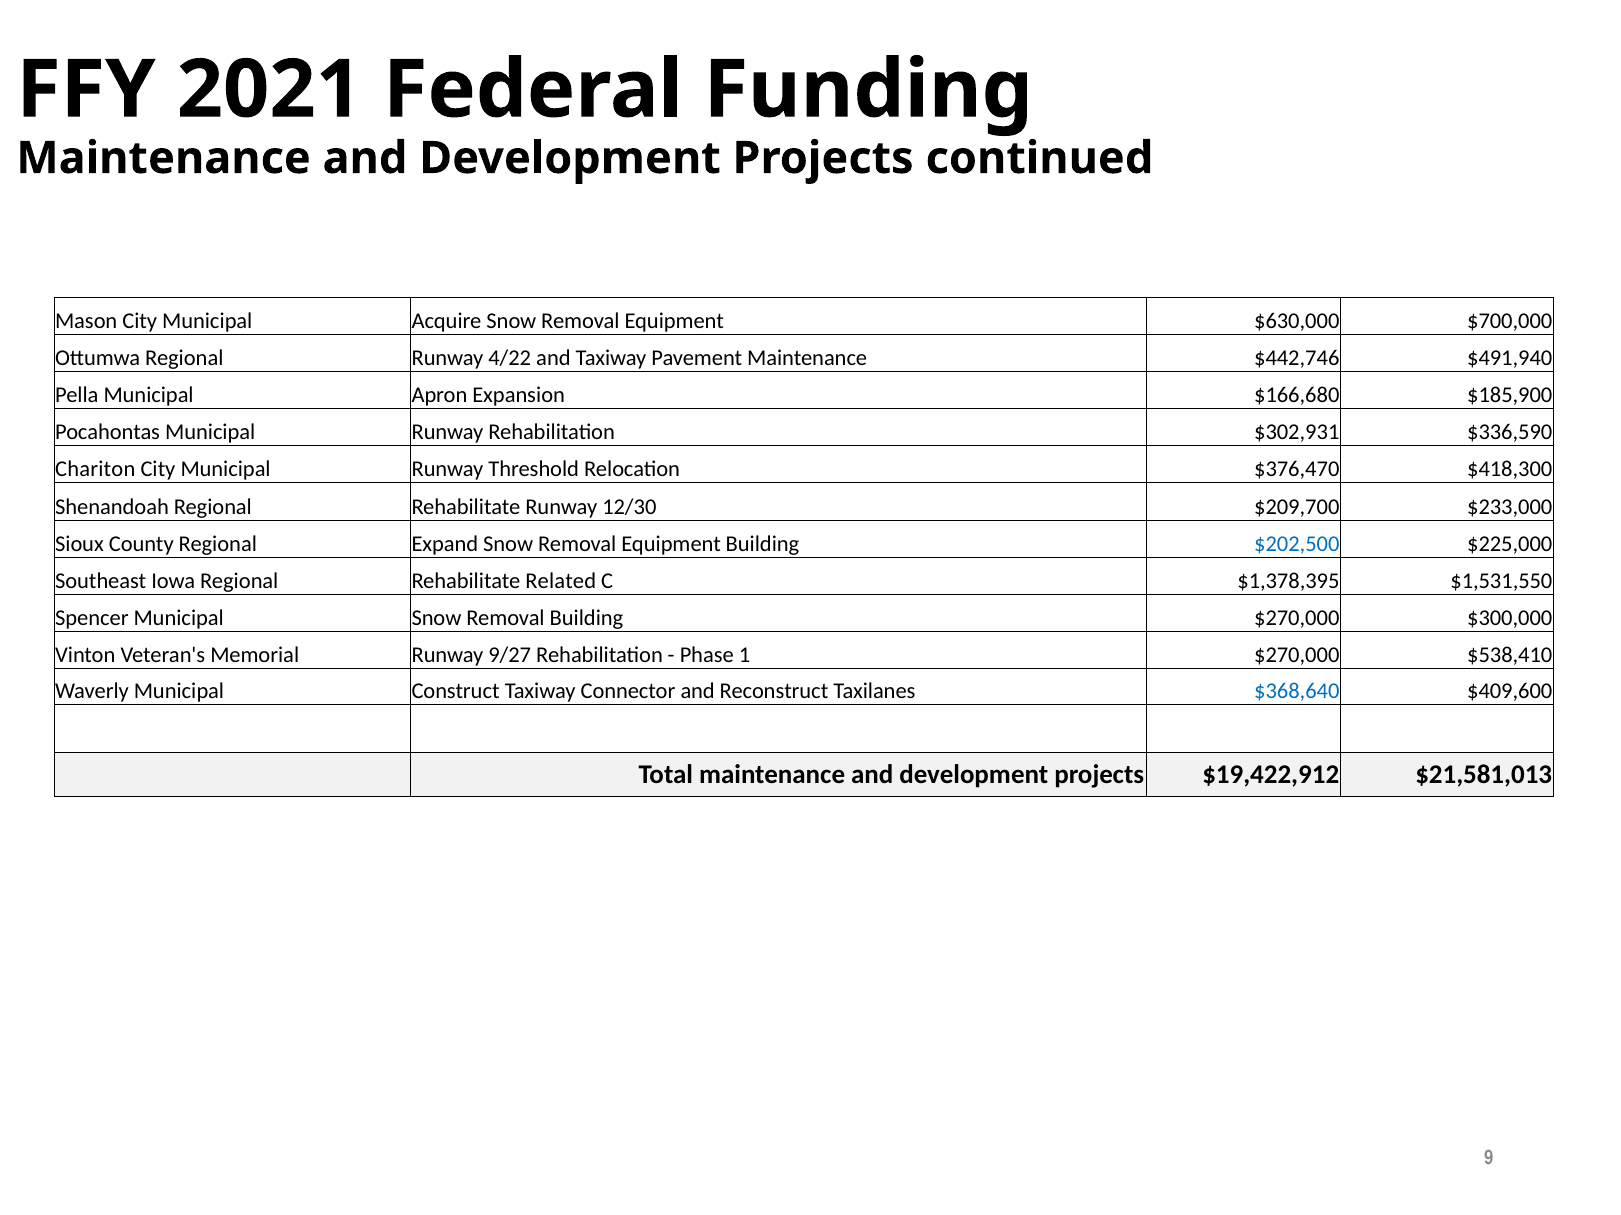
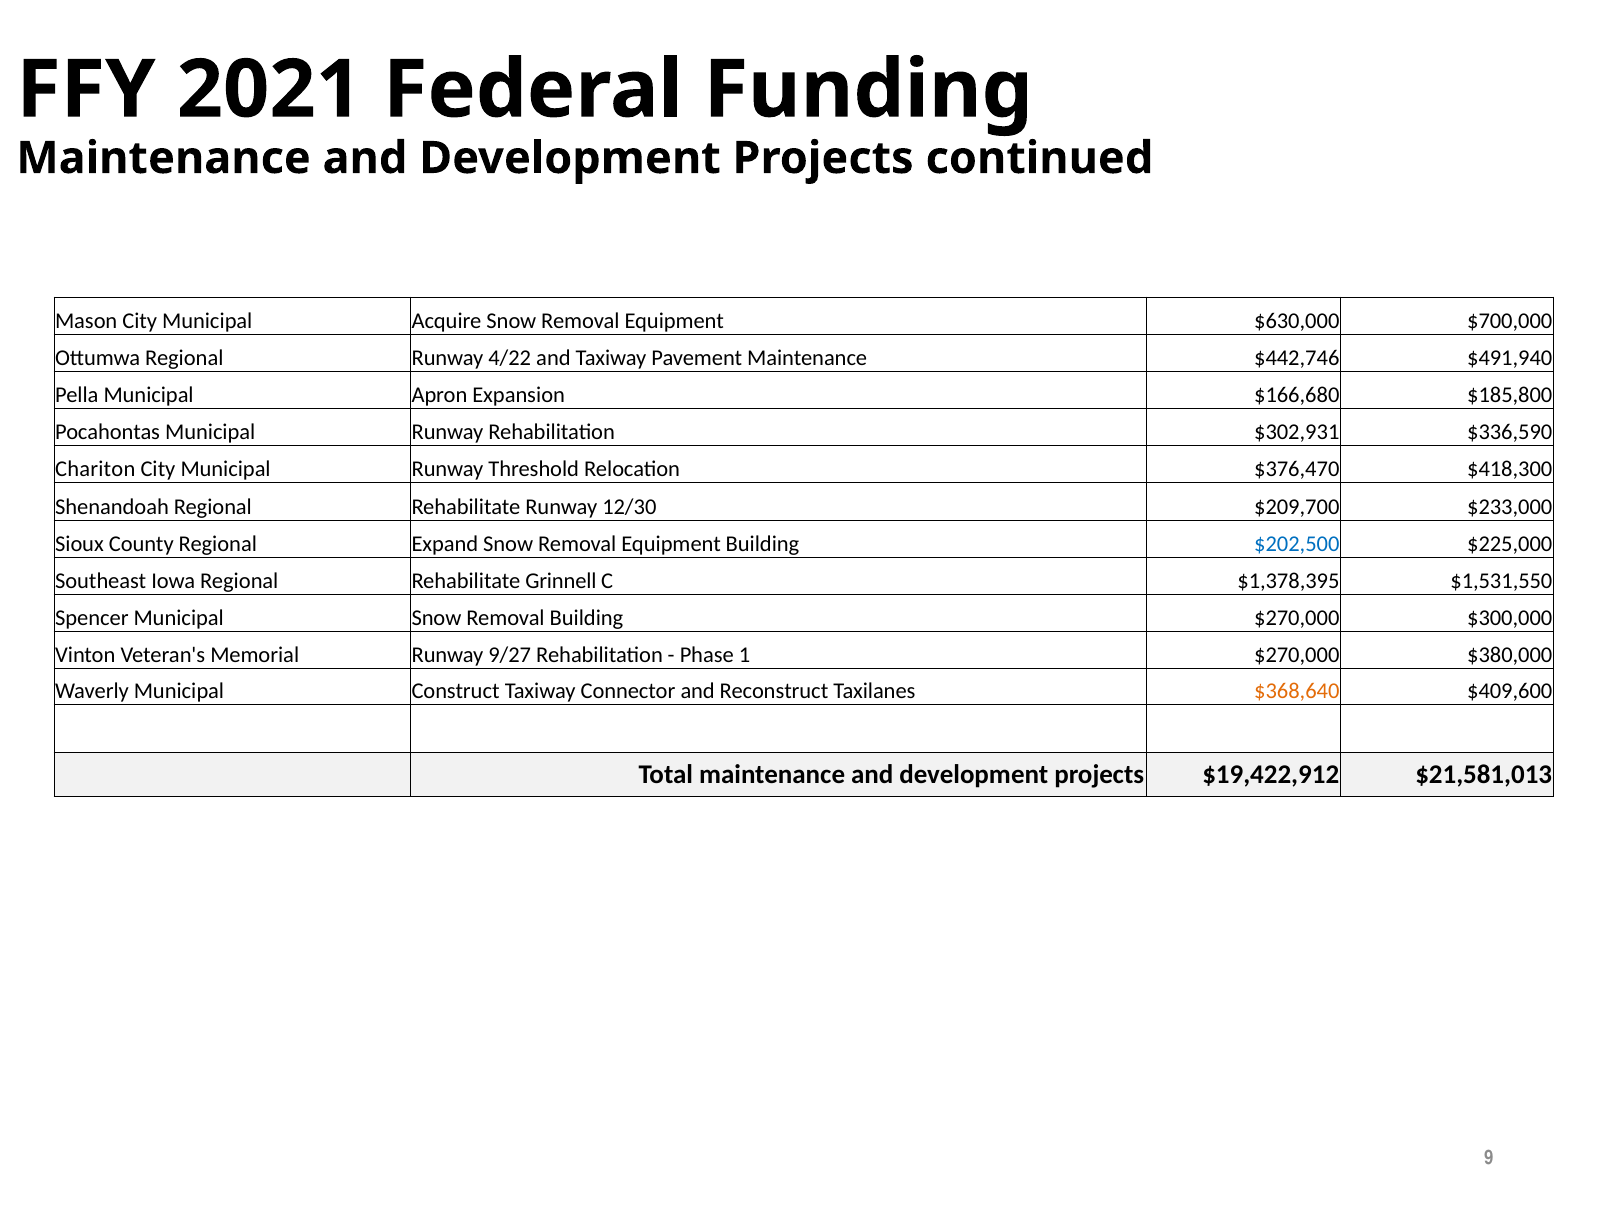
$185,900: $185,900 -> $185,800 (1510, 395)
Related: Related -> Grinnell (561, 581)
$538,410: $538,410 -> $380,000 (1510, 656)
$368,640 colour: blue -> orange (1297, 692)
